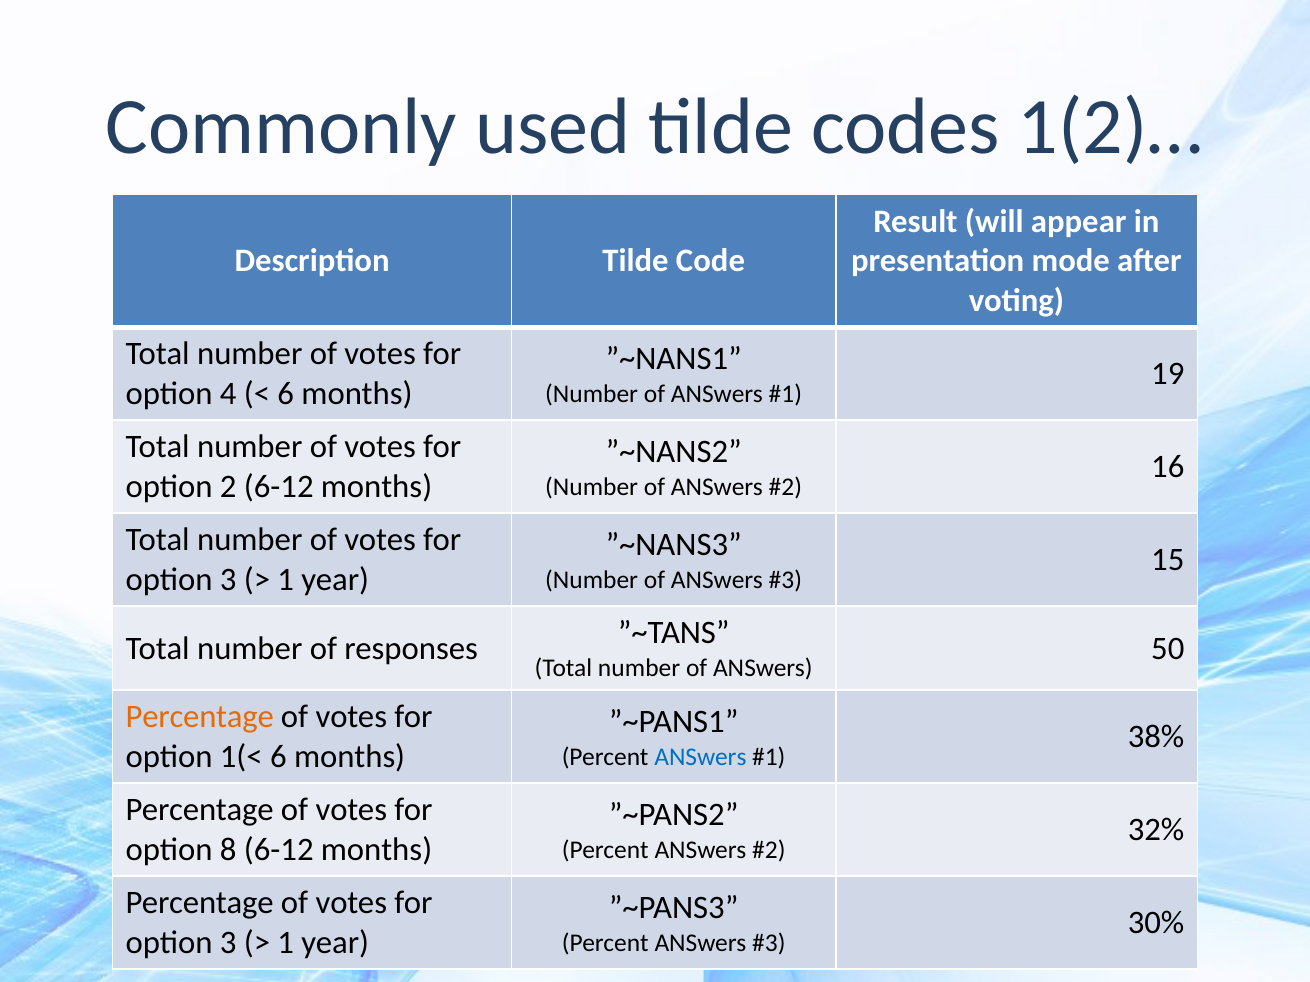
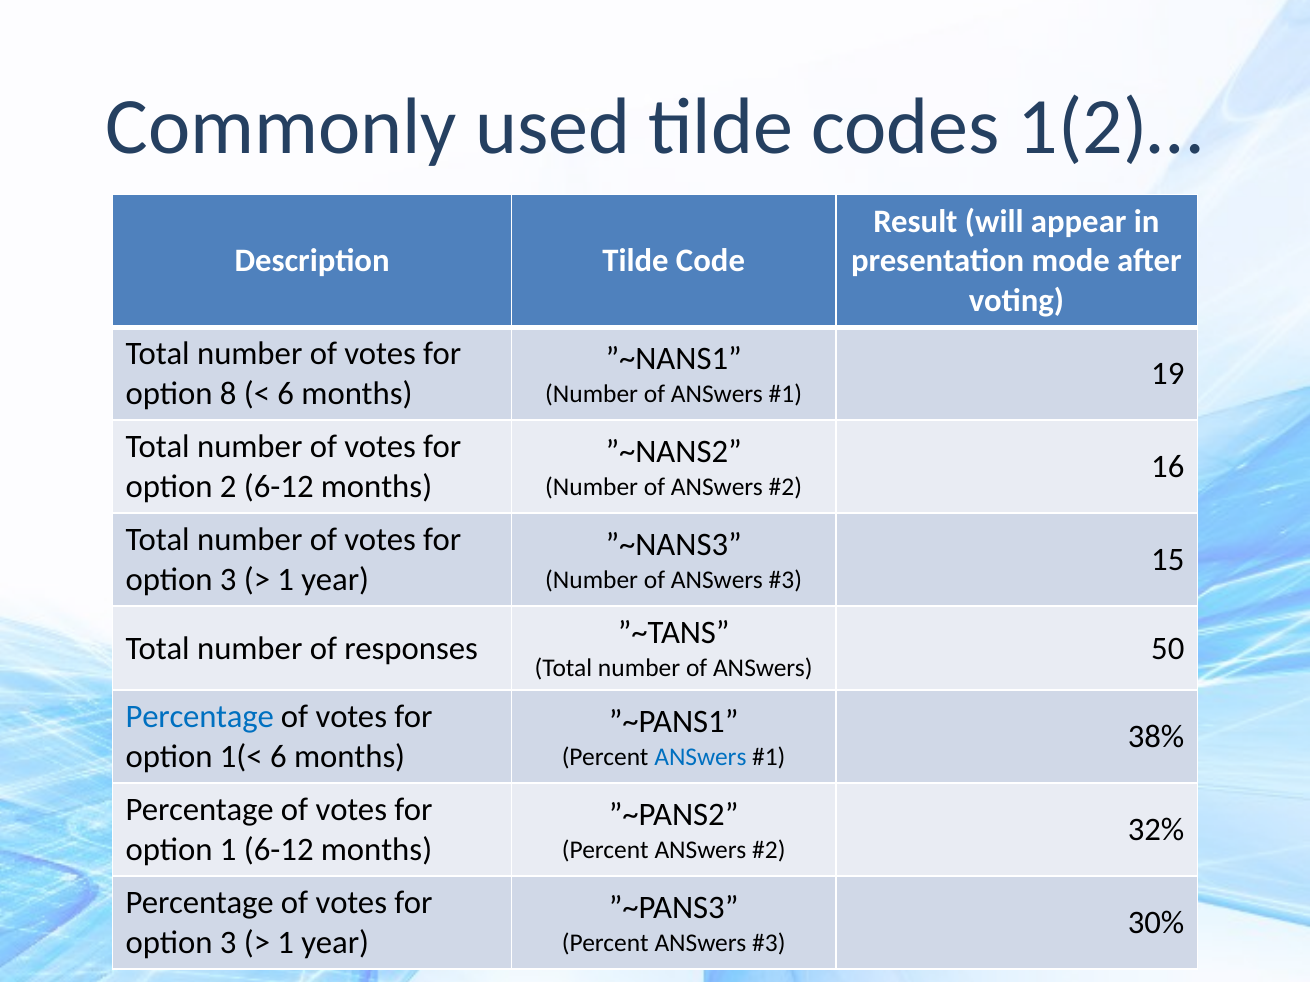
4: 4 -> 8 (228, 394)
Percentage colour: orange -> blue (200, 717)
option 8: 8 -> 1 (228, 850)
